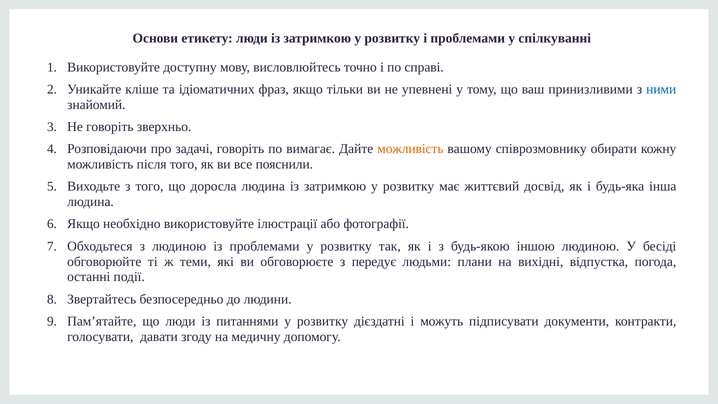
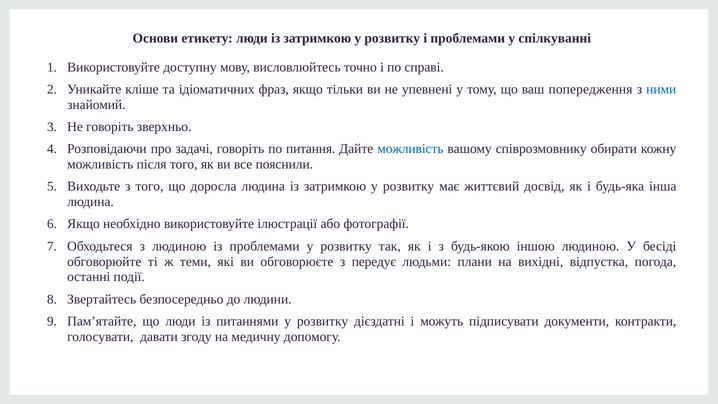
принизливими: принизливими -> попередження (591, 89)
вимагає: вимагає -> питання (311, 149)
можливість colour: orange -> blue (410, 149)
